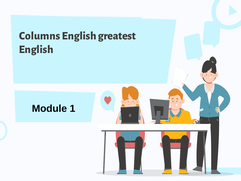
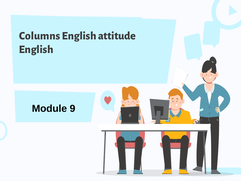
greatest: greatest -> attitude (117, 36)
1: 1 -> 9 (73, 108)
